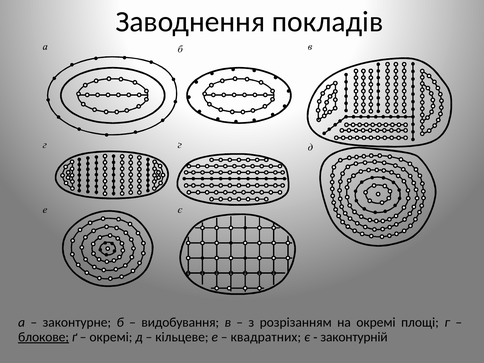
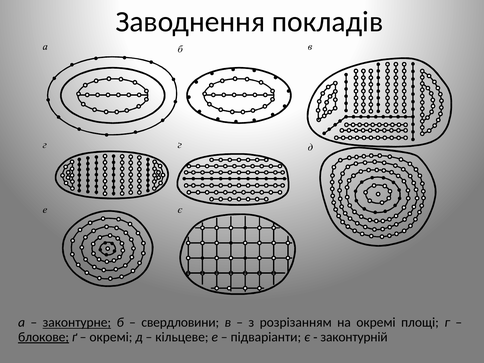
законтурне underline: none -> present (77, 323)
видобування: видобування -> свердловини (180, 323)
квадратних: квадратних -> підваріанти (266, 337)
